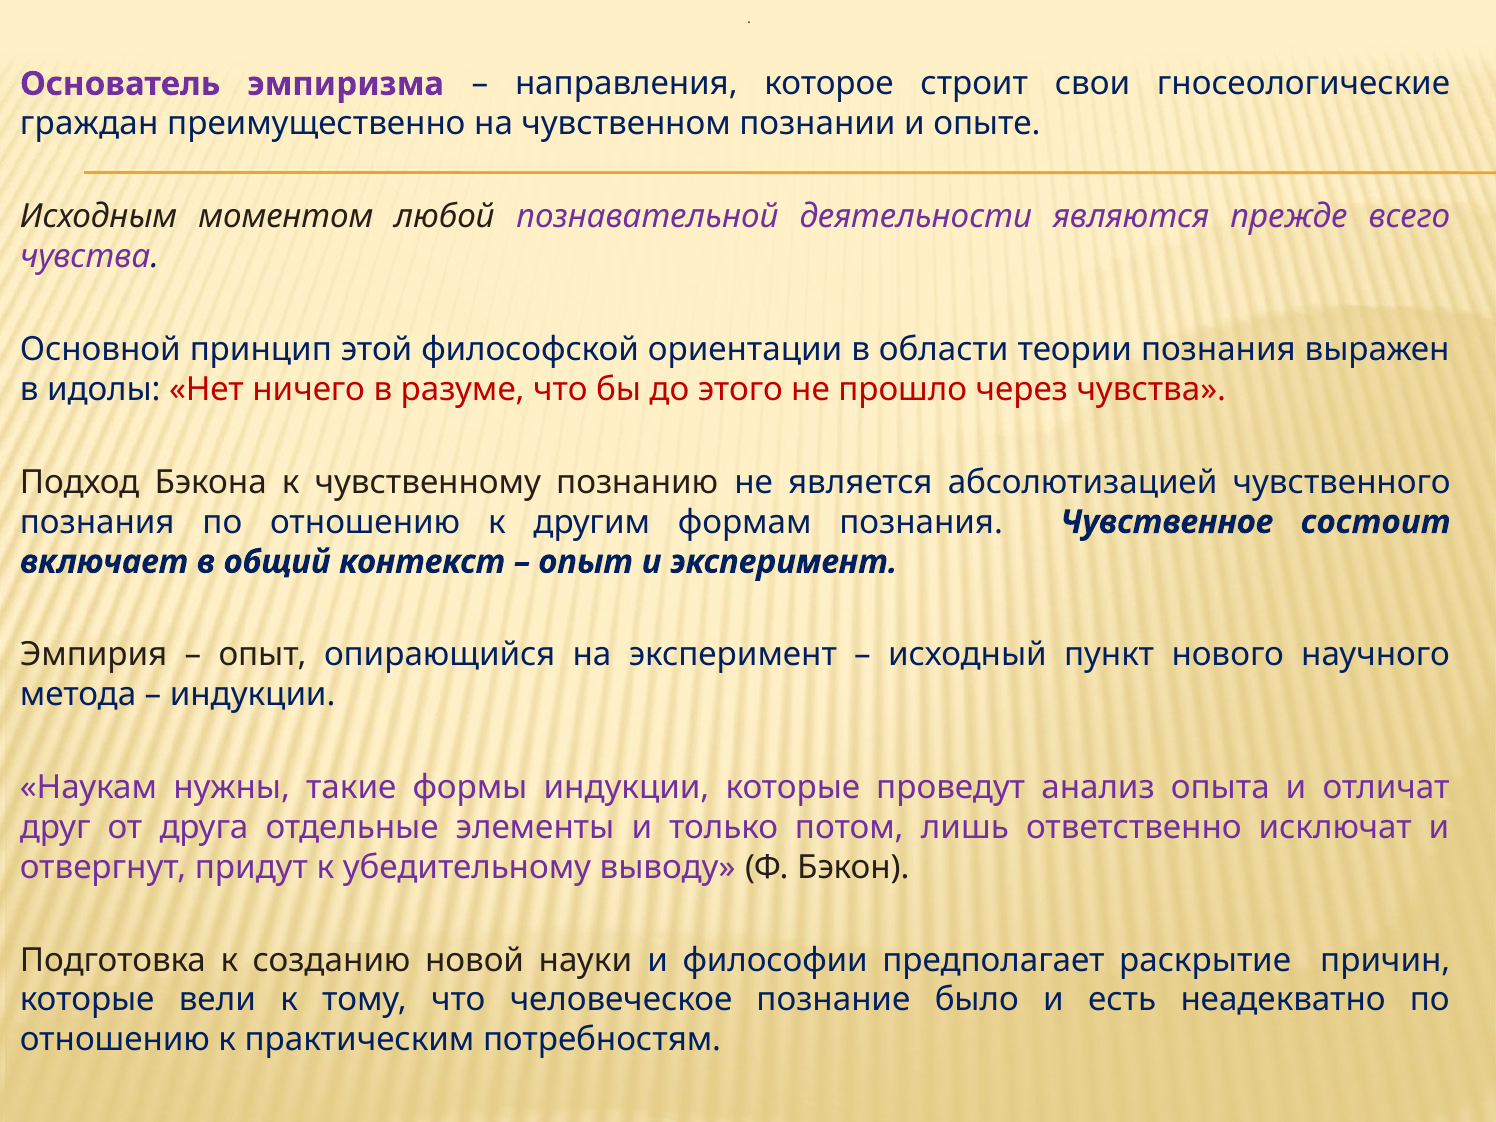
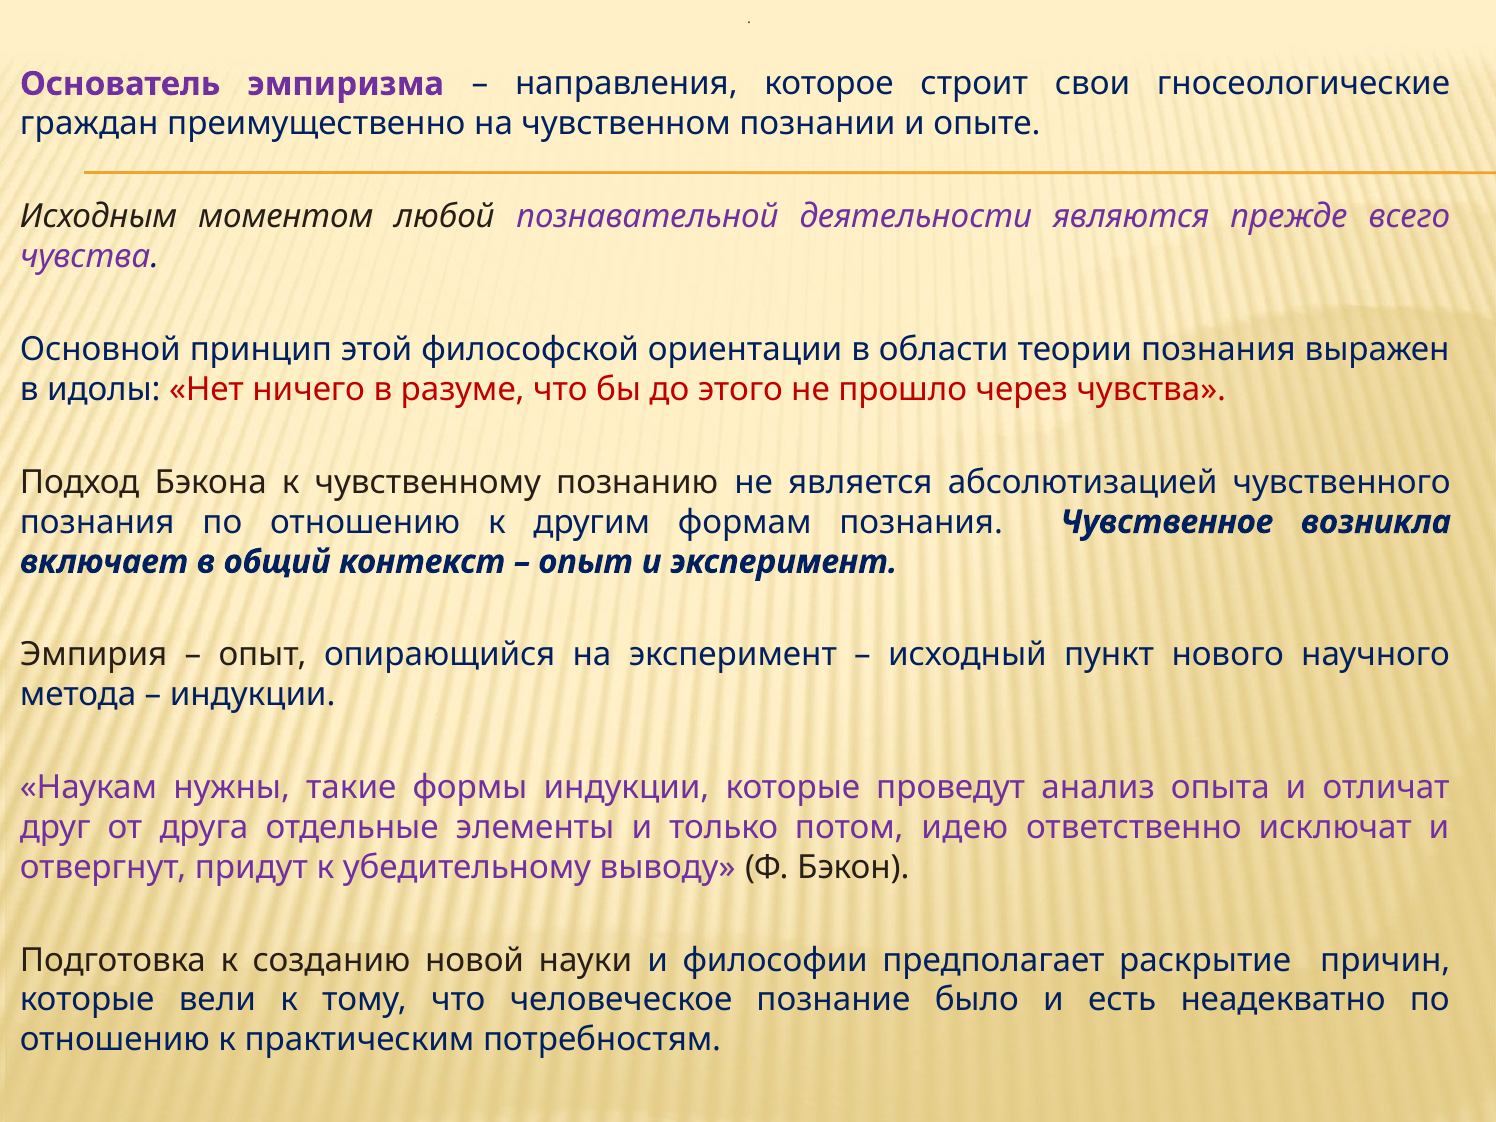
состоит: состоит -> возникла (1376, 522)
лишь: лишь -> идею (965, 827)
